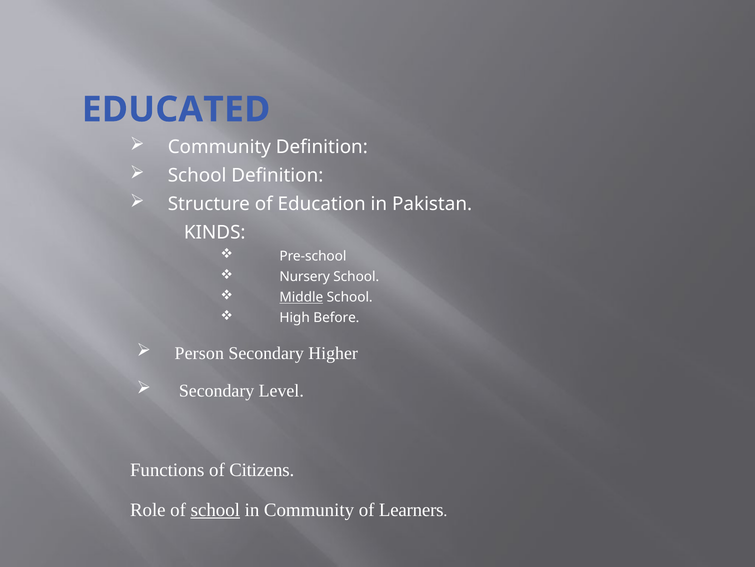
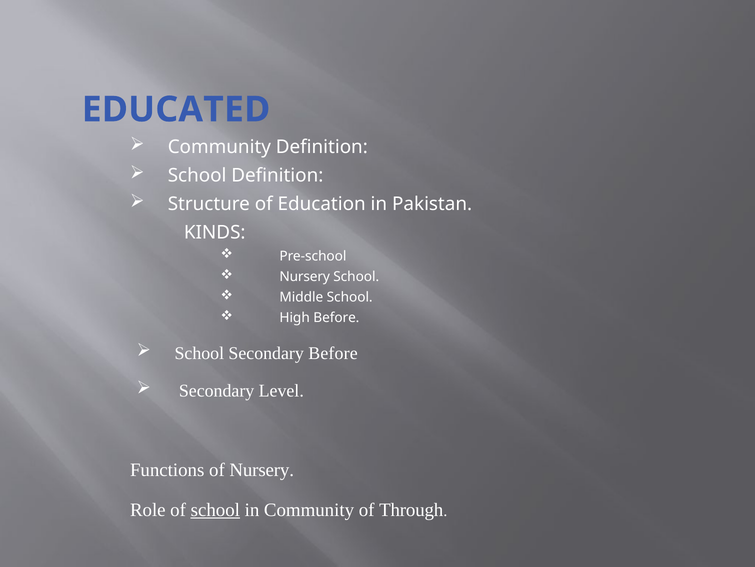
Middle underline: present -> none (301, 297)
Person: Person -> School (199, 353)
Secondary Higher: Higher -> Before (333, 353)
of Citizens: Citizens -> Nursery (262, 470)
Learners: Learners -> Through (411, 509)
